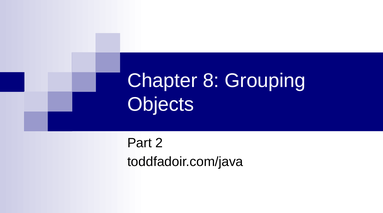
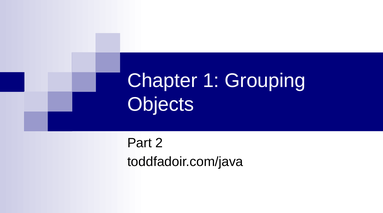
8: 8 -> 1 (211, 81)
